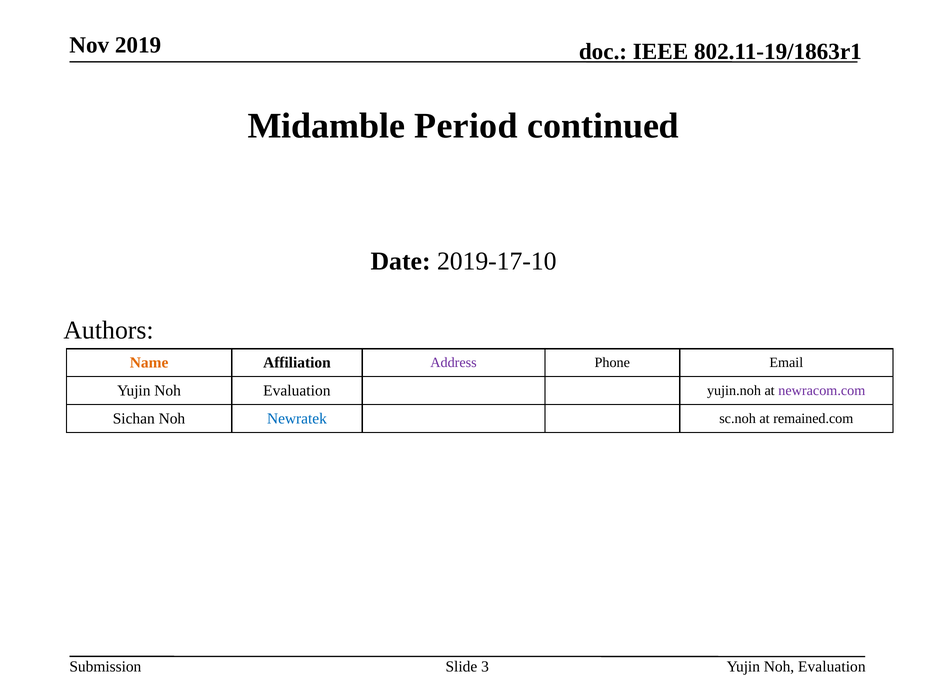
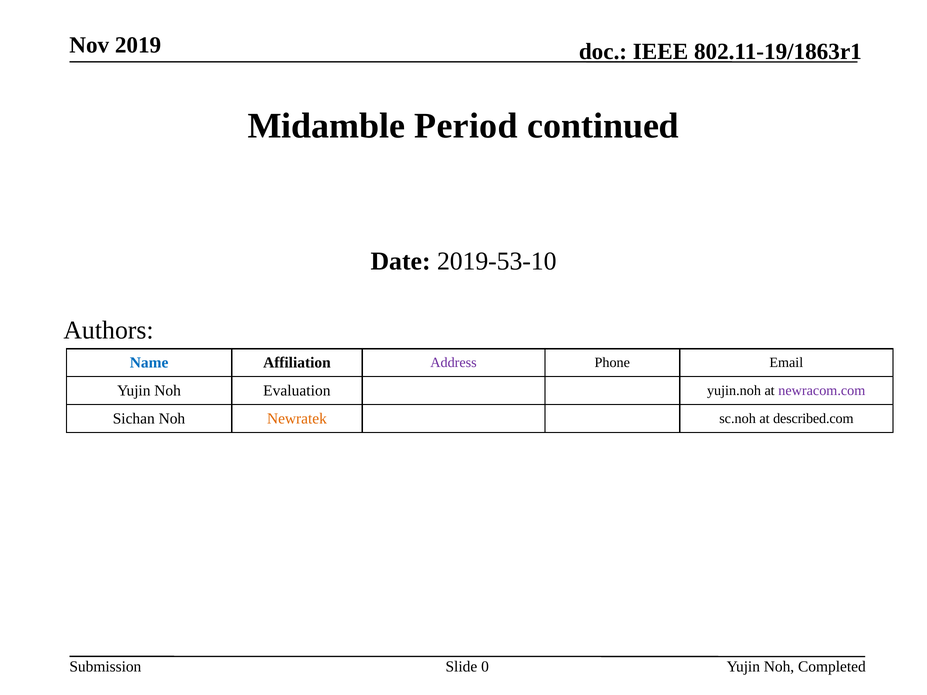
2019-17-10: 2019-17-10 -> 2019-53-10 (497, 261)
Name colour: orange -> blue (149, 363)
Newratek colour: blue -> orange (297, 419)
remained.com: remained.com -> described.com (813, 419)
3: 3 -> 0 (485, 667)
Evaluation: Evaluation -> Completed (832, 667)
